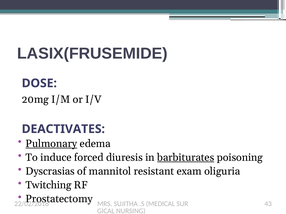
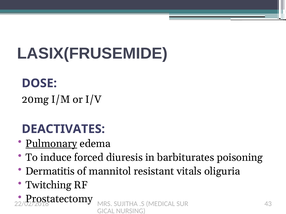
barbiturates underline: present -> none (186, 158)
Dyscrasias: Dyscrasias -> Dermatitis (50, 172)
exam: exam -> vitals (189, 172)
